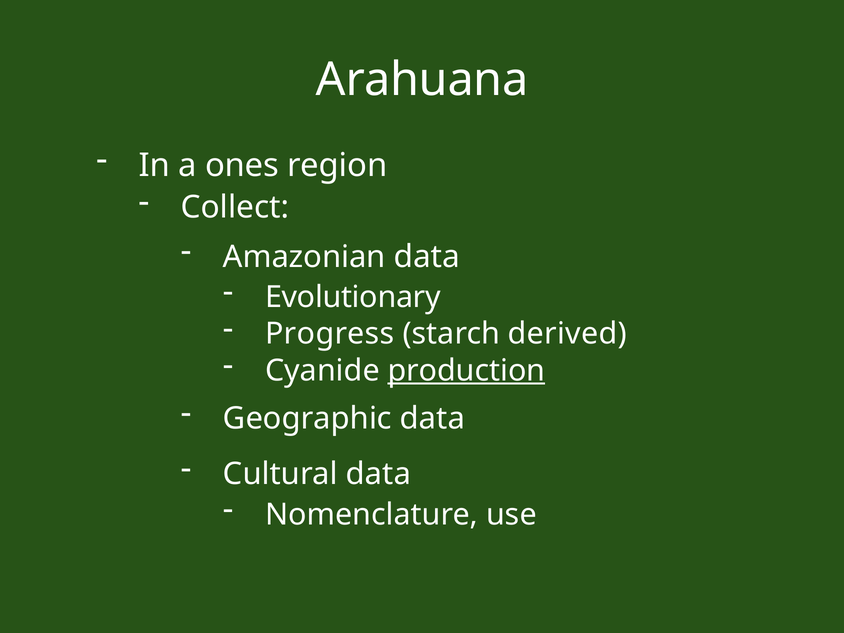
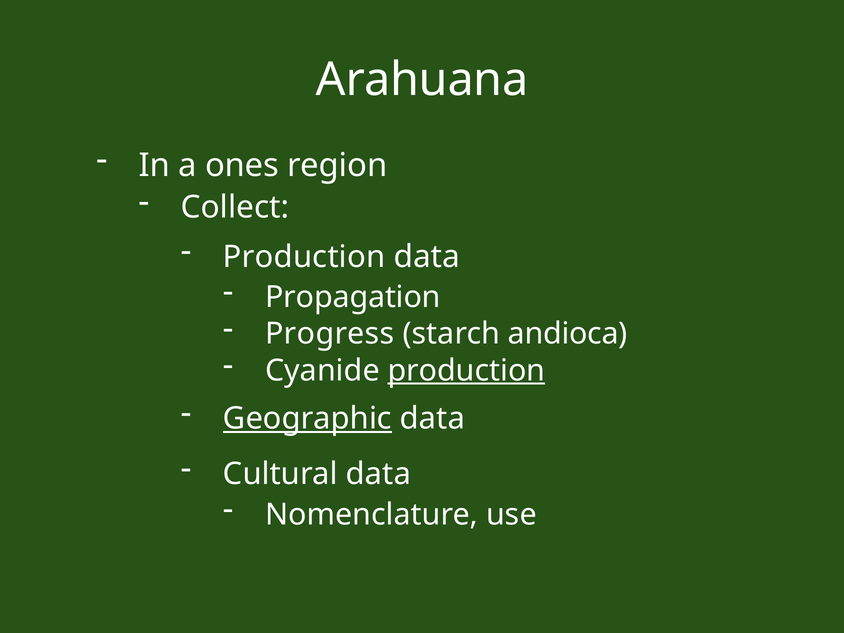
Amazonian: Amazonian -> Production (304, 257)
Evolutionary: Evolutionary -> Propagation (353, 297)
derived: derived -> andioca (568, 334)
Geographic underline: none -> present (307, 419)
